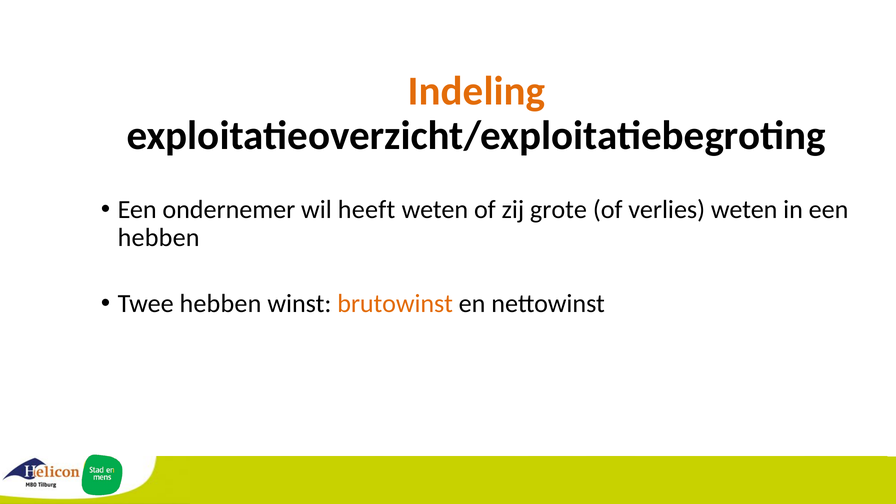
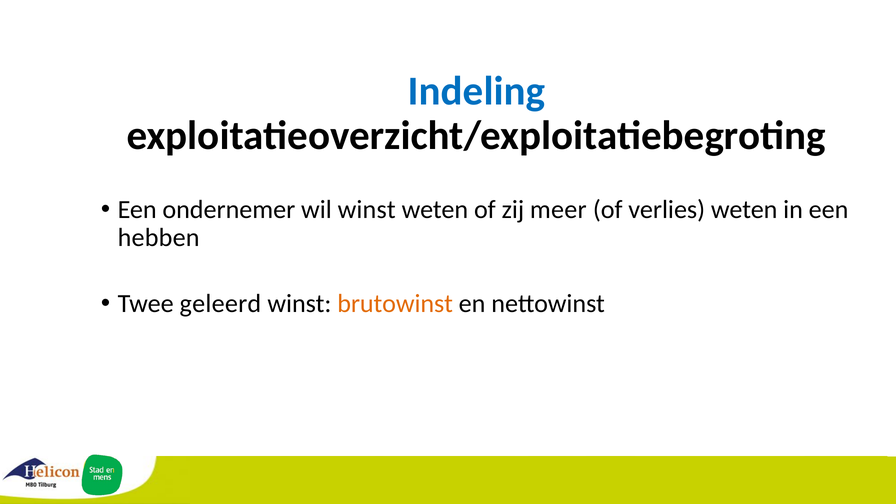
Indeling colour: orange -> blue (477, 91)
wil heeft: heeft -> winst (367, 210)
grote: grote -> meer (558, 210)
Twee hebben: hebben -> geleerd (220, 304)
